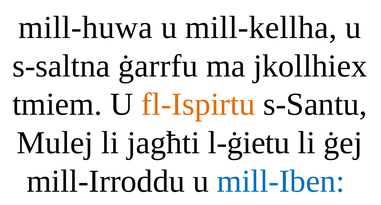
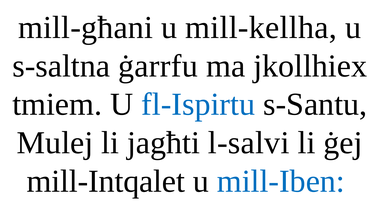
mill-huwa: mill-huwa -> mill-għani (86, 28)
fl-Ispirtu colour: orange -> blue (198, 105)
l-ġietu: l-ġietu -> l-salvi (249, 143)
mill-Irroddu: mill-Irroddu -> mill-Intqalet (106, 181)
